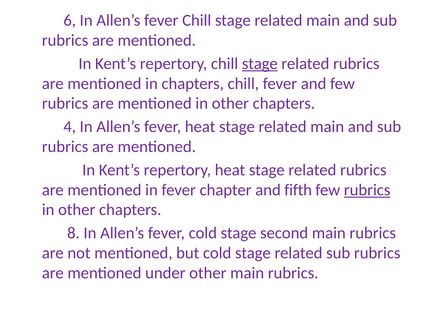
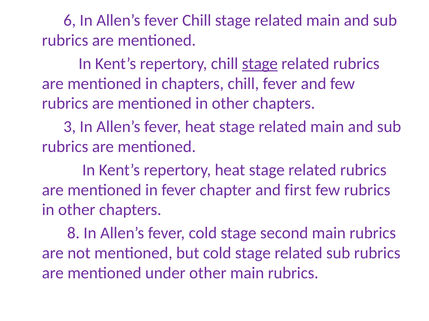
4: 4 -> 3 (70, 127)
fifth: fifth -> first (298, 190)
rubrics underline: present -> none (367, 190)
